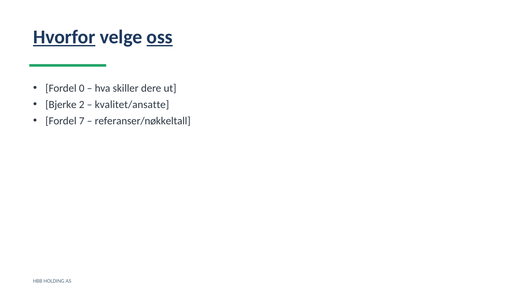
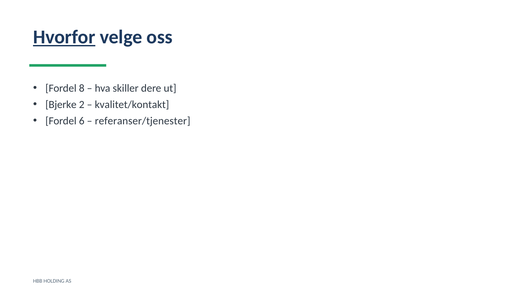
oss underline: present -> none (160, 37)
0: 0 -> 8 (82, 88)
kvalitet/ansatte: kvalitet/ansatte -> kvalitet/kontakt (132, 105)
7: 7 -> 6 (82, 121)
referanser/nøkkeltall: referanser/nøkkeltall -> referanser/tjenester (143, 121)
